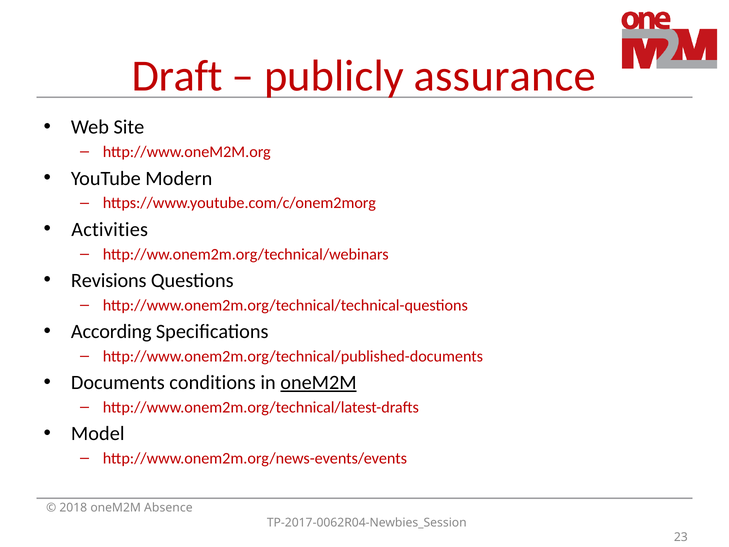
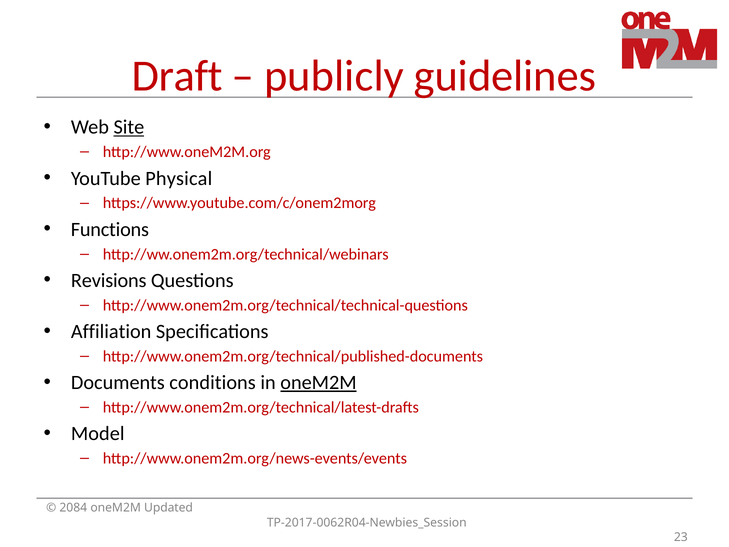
assurance: assurance -> guidelines (505, 76)
Site underline: none -> present (129, 127)
Modern: Modern -> Physical (179, 178)
Activities: Activities -> Functions (110, 229)
According: According -> Affiliation (111, 331)
2018: 2018 -> 2084 (73, 508)
Absence: Absence -> Updated (169, 508)
